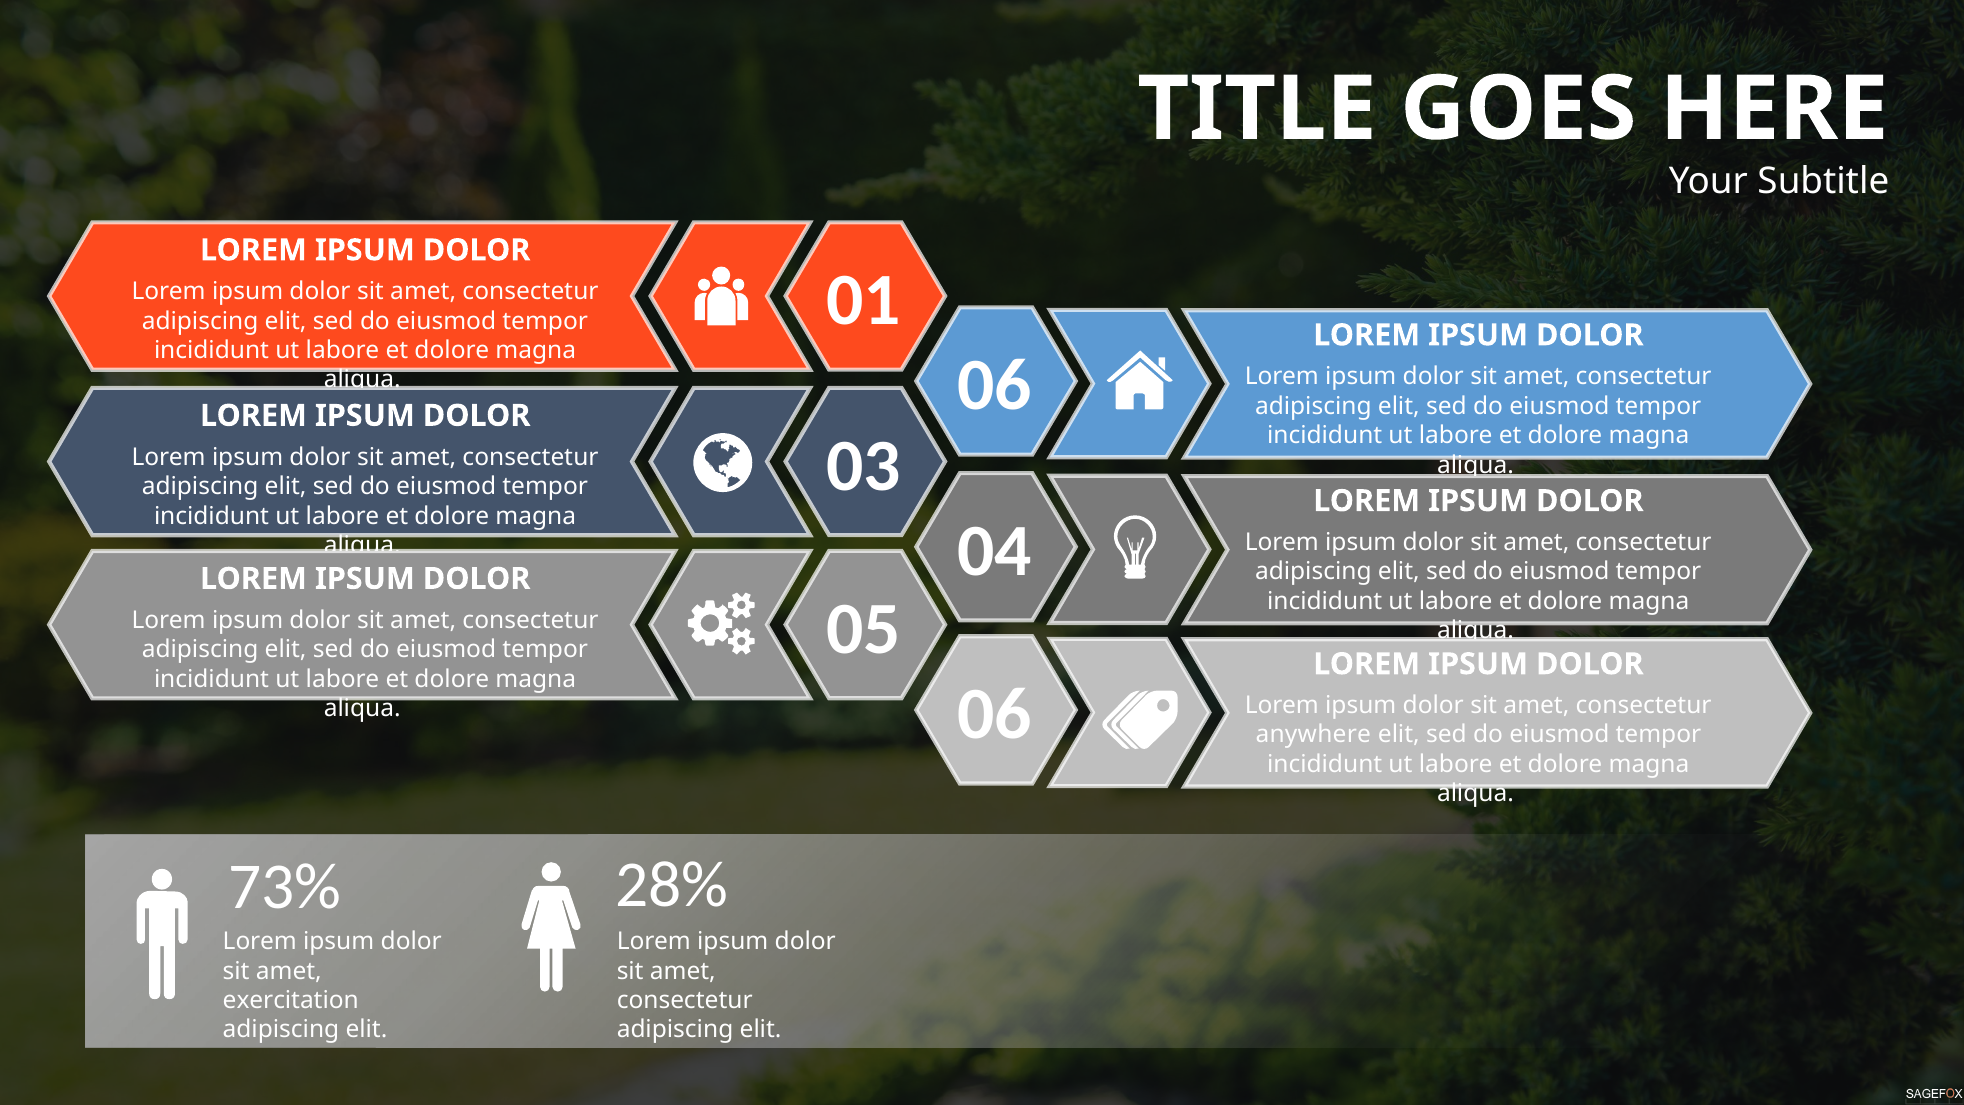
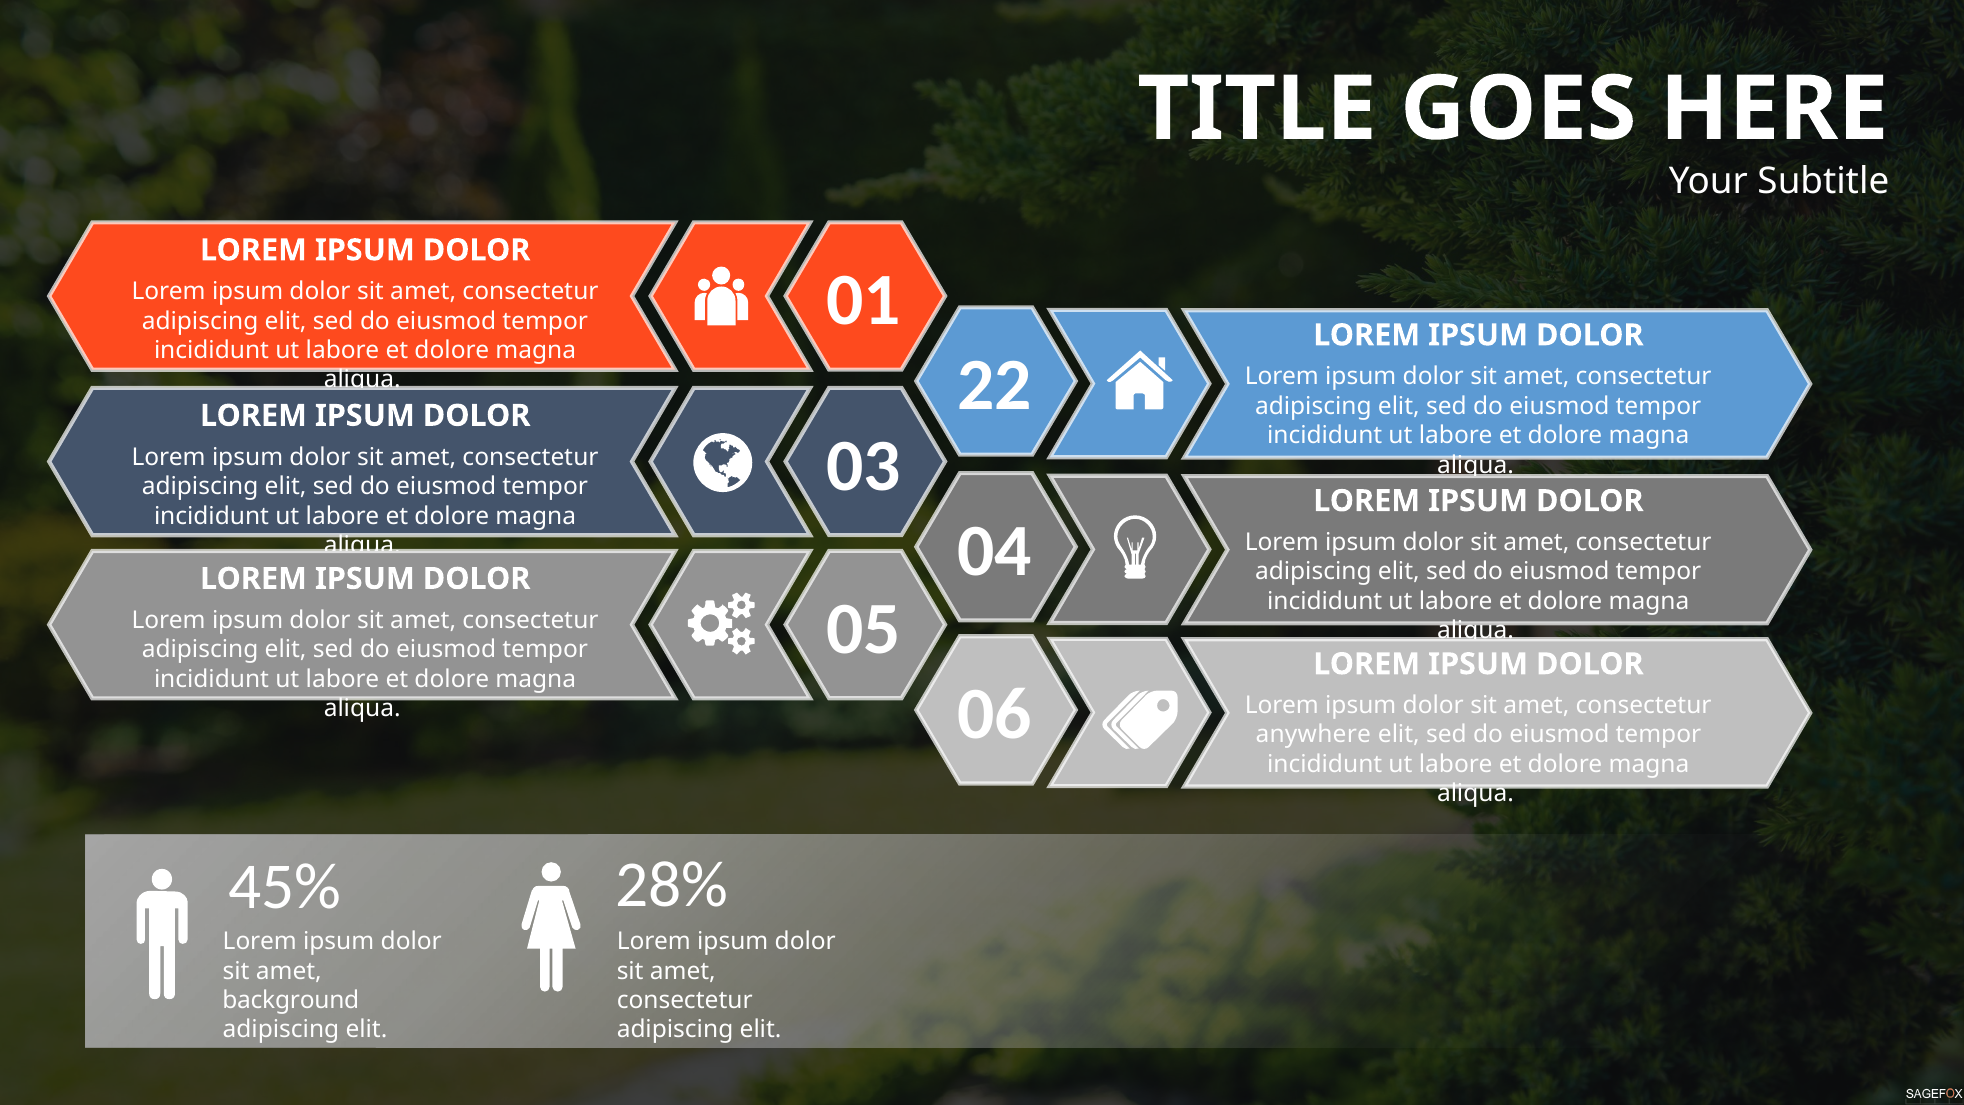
06: 06 -> 22 (994, 385)
73%: 73% -> 45% (285, 886)
exercitation: exercitation -> background (291, 1000)
